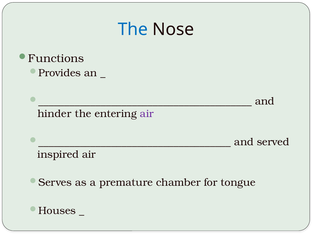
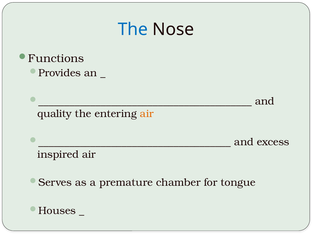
hinder: hinder -> quality (55, 114)
air colour: purple -> orange (147, 114)
served: served -> excess (273, 142)
